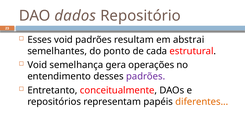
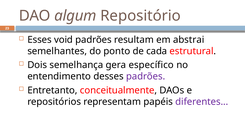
dados: dados -> algum (75, 16)
Void: Void -> Dois (37, 65)
operações: operações -> específico (151, 65)
diferentes colour: orange -> purple (202, 102)
